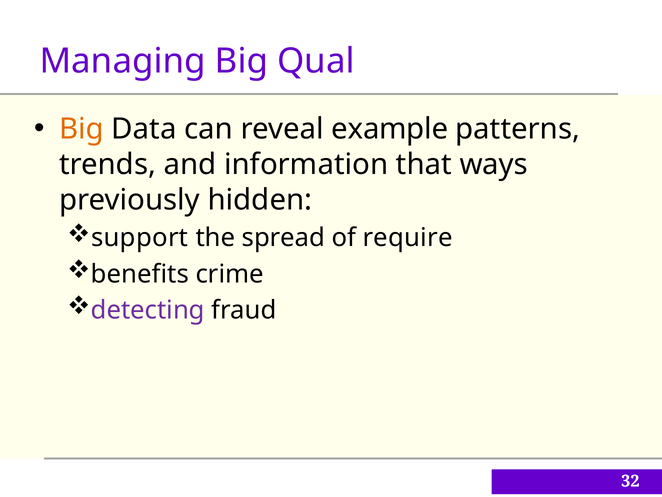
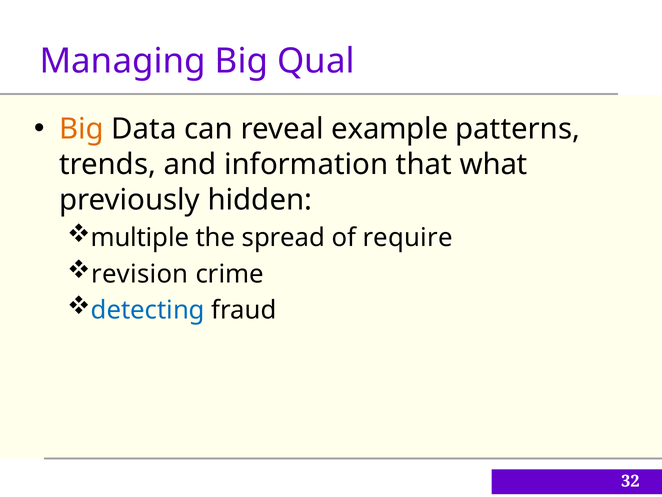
ways: ways -> what (494, 164)
support: support -> multiple (140, 238)
benefits: benefits -> revision (140, 274)
detecting colour: purple -> blue (148, 310)
